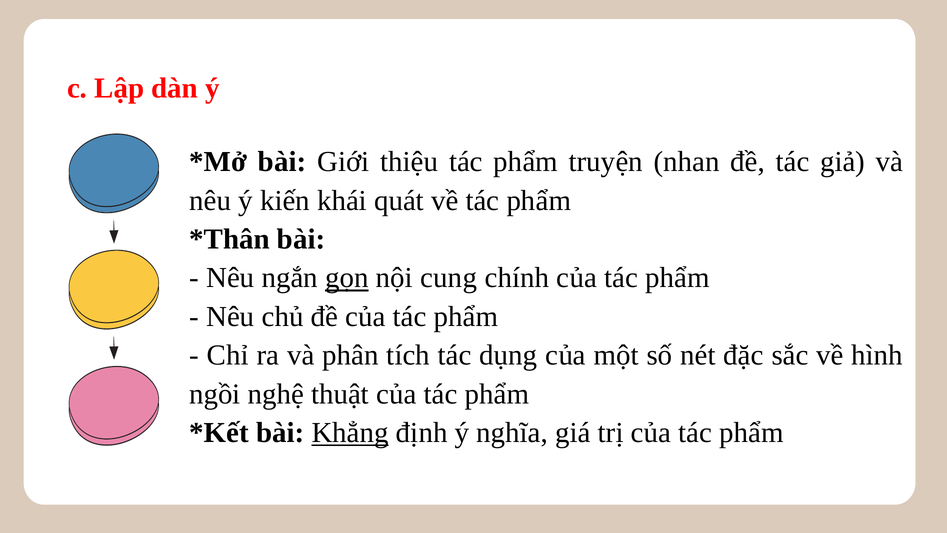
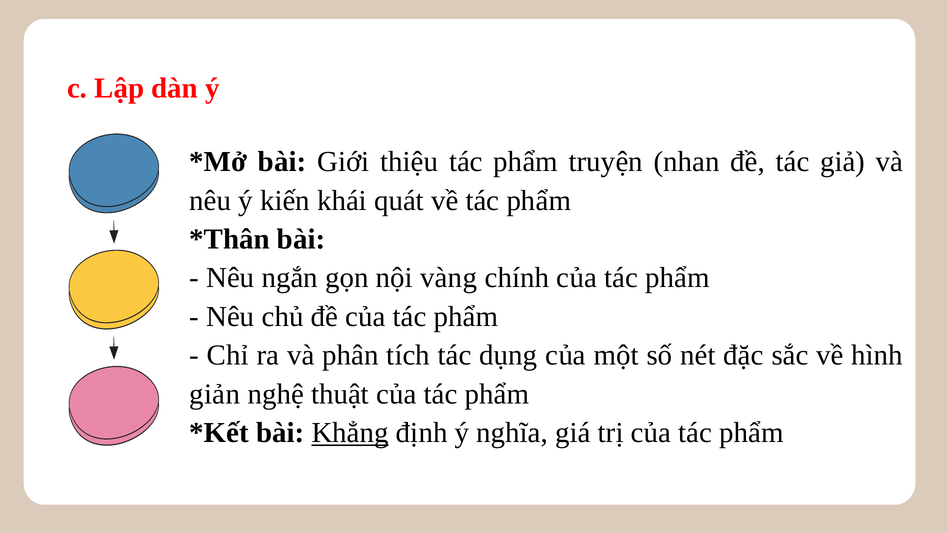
gọn underline: present -> none (347, 278)
cung: cung -> vàng (449, 278)
ngồi: ngồi -> giản (215, 394)
